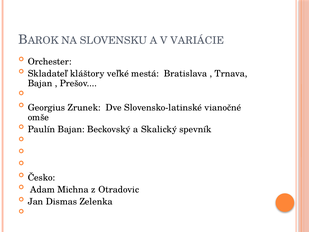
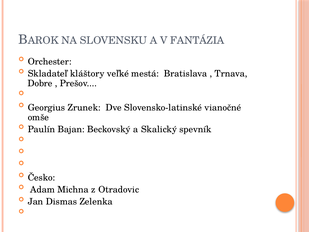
VARIÁCIE: VARIÁCIE -> FANTÁZIA (197, 40)
Bajan: Bajan -> Dobre (40, 83)
